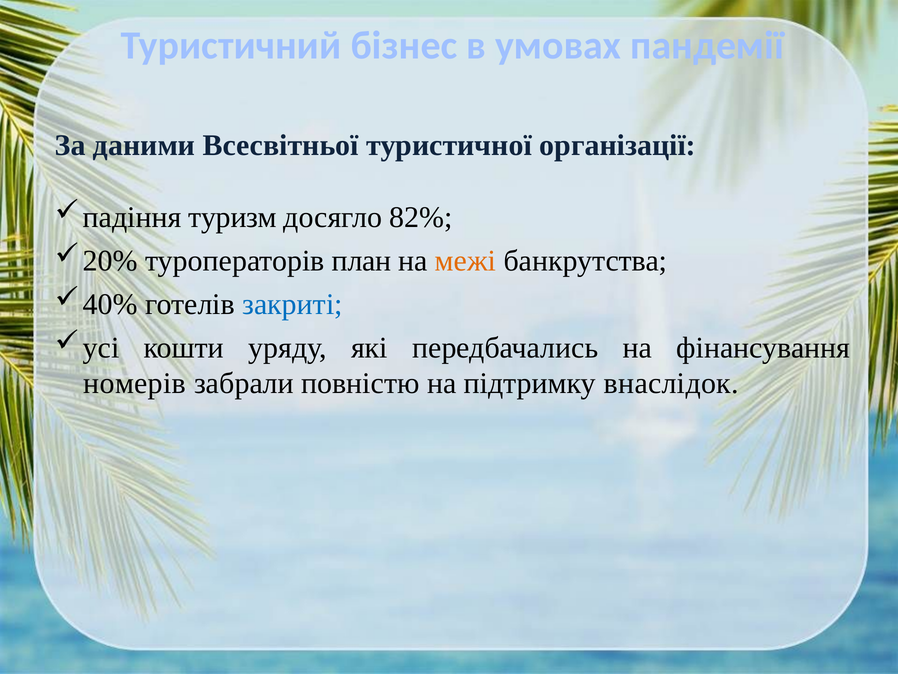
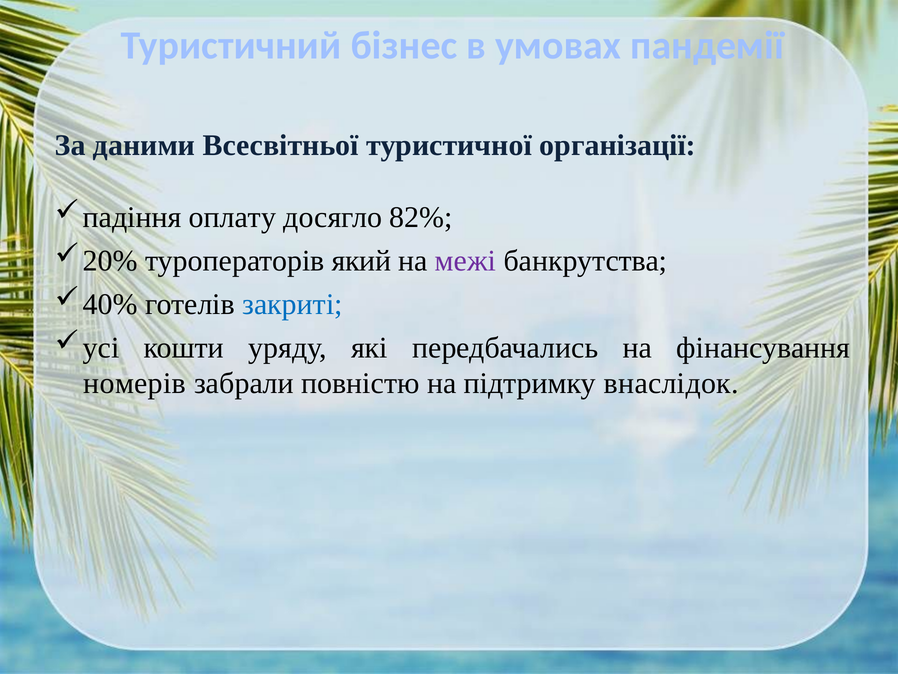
туризм: туризм -> оплату (232, 217)
план: план -> який (362, 261)
межі colour: orange -> purple (466, 261)
